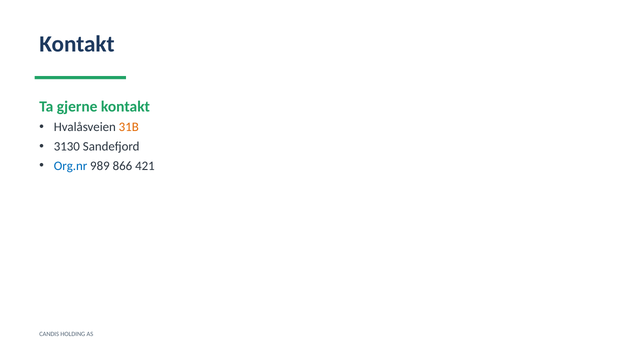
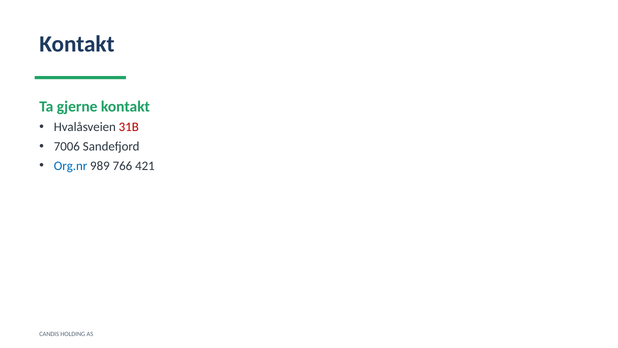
31B colour: orange -> red (129, 127)
3130: 3130 -> 7006 (67, 146)
866: 866 -> 766 (122, 166)
